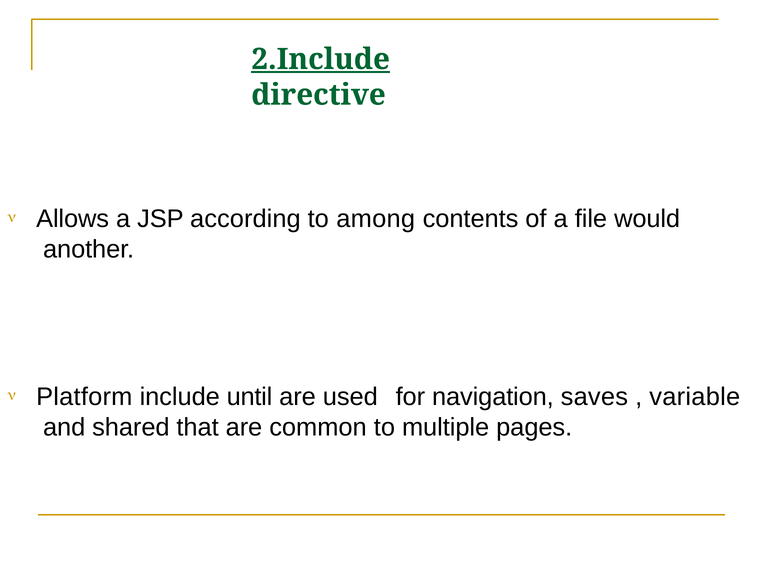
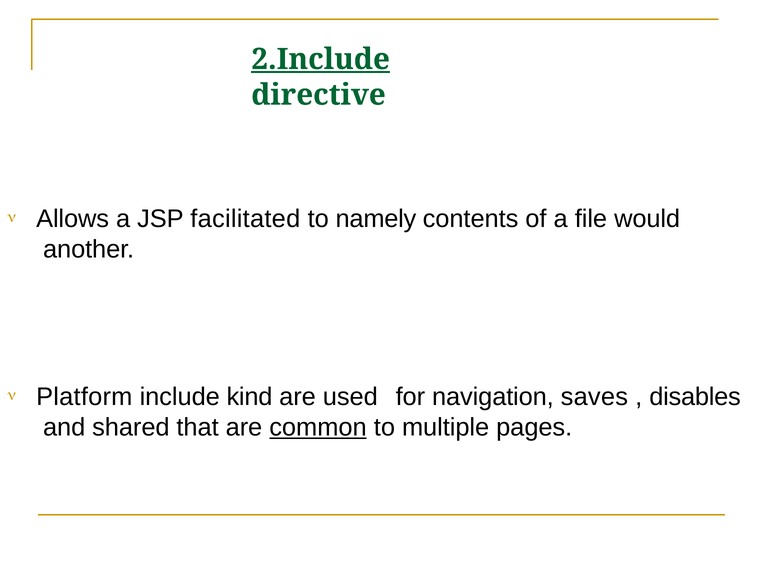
according: according -> facilitated (245, 219)
among: among -> namely (376, 219)
until: until -> kind (249, 397)
variable: variable -> disables (695, 397)
common underline: none -> present (318, 428)
